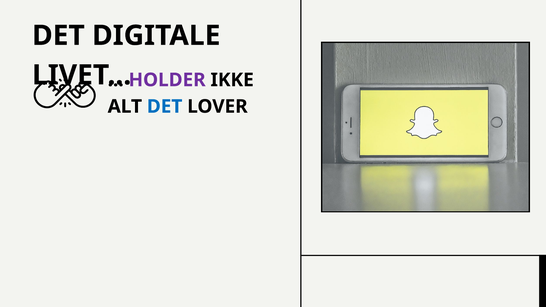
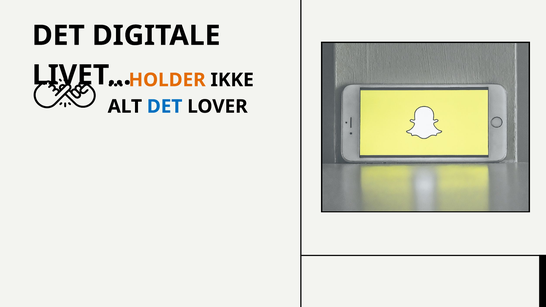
HOLDER colour: purple -> orange (167, 80)
